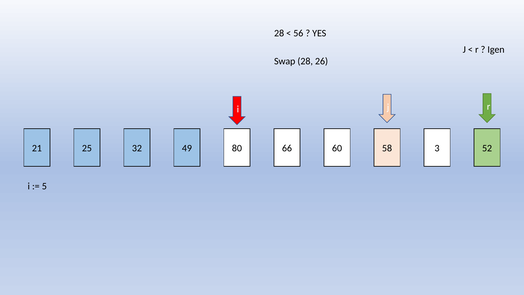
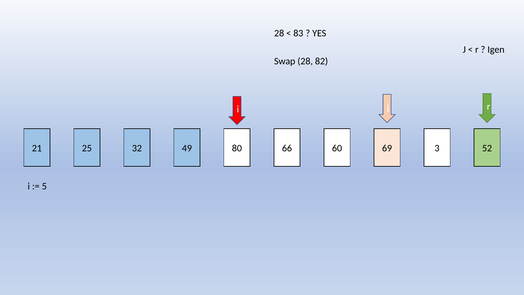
56: 56 -> 83 (298, 33)
26: 26 -> 82 (322, 61)
58: 58 -> 69 (387, 148)
